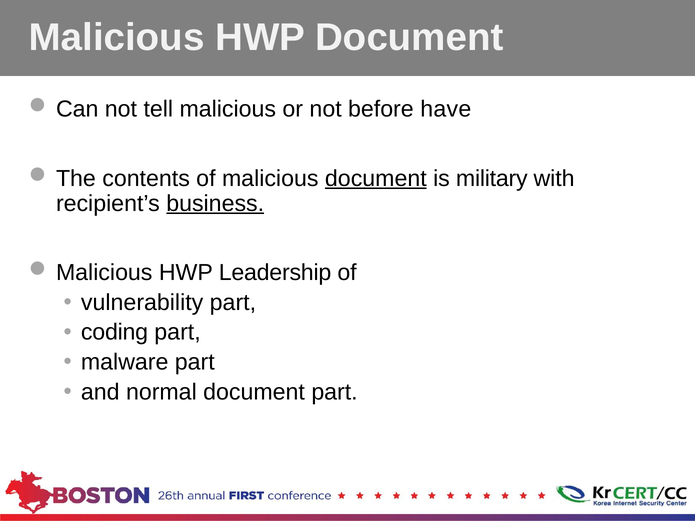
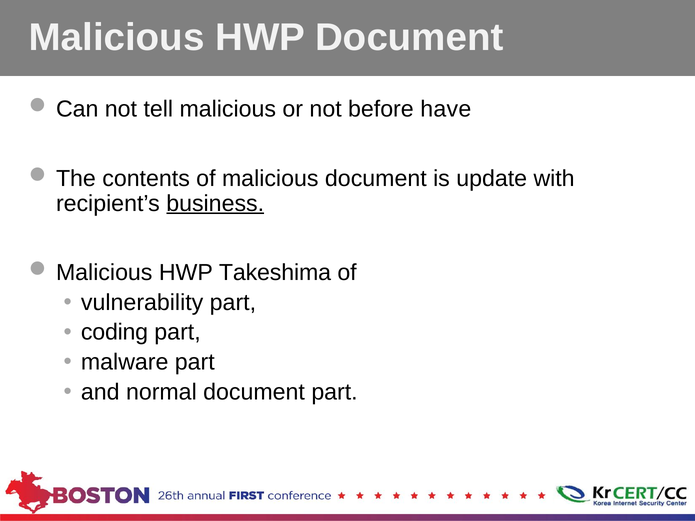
document underline: present -> none (376, 178)
military: military -> update (492, 178)
Leadership: Leadership -> Takeshima (275, 273)
